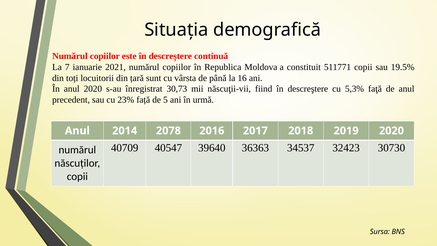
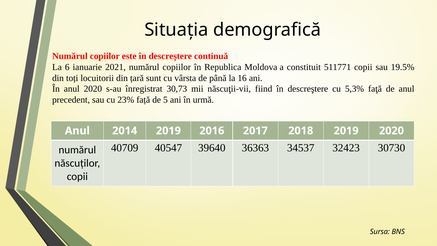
7: 7 -> 6 (67, 67)
2014 2078: 2078 -> 2019 (168, 131)
